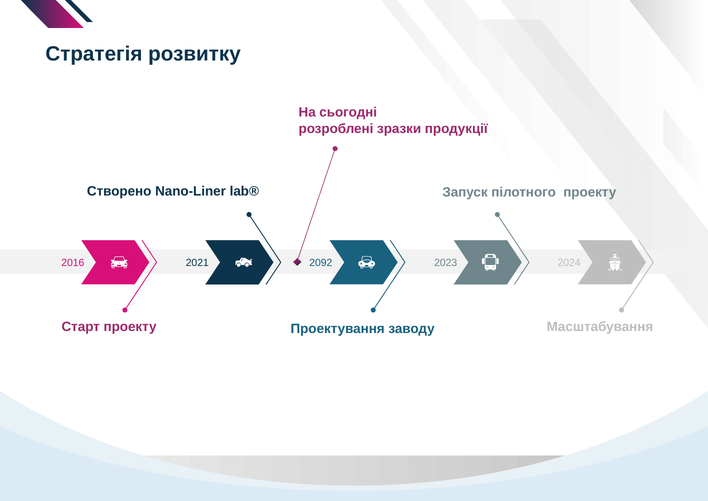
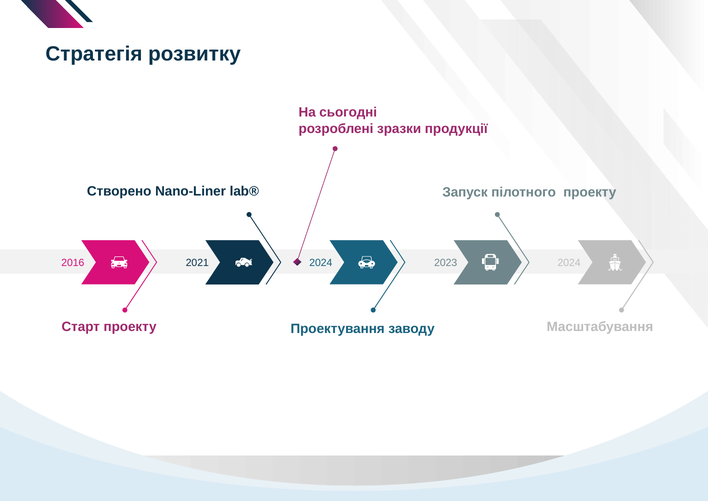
2021 2092: 2092 -> 2024 (321, 263)
